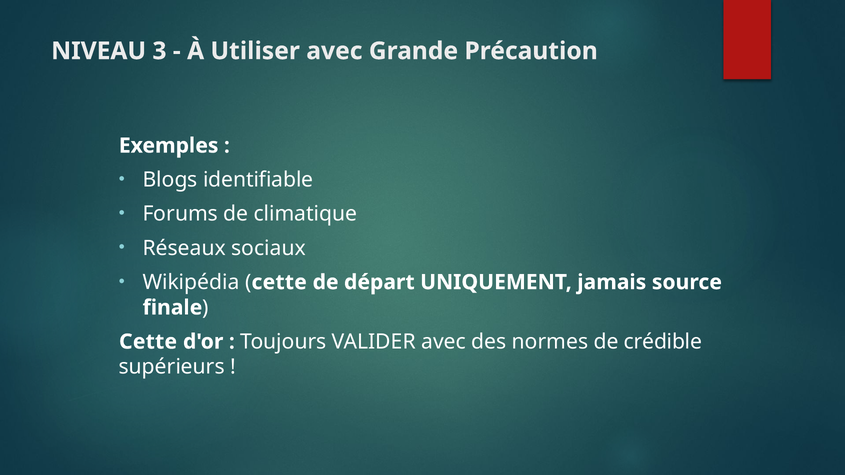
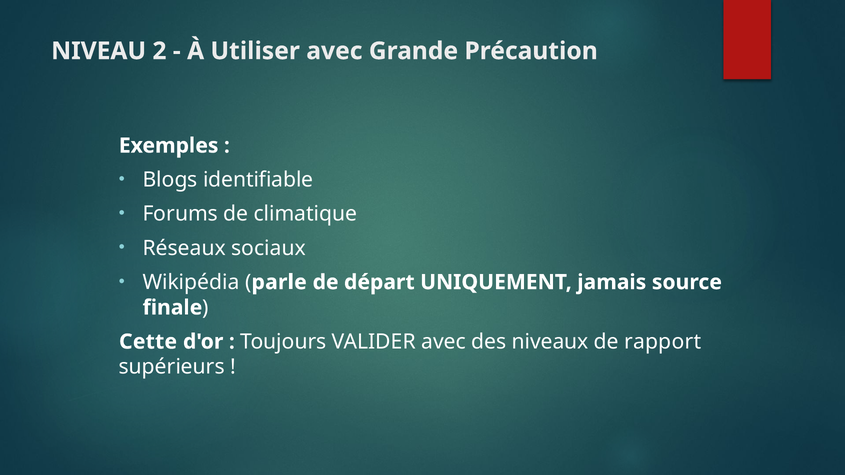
3: 3 -> 2 (159, 51)
cette: cette -> parle (279, 282)
normes: normes -> niveaux (550, 342)
crédible: crédible -> rapport (663, 342)
